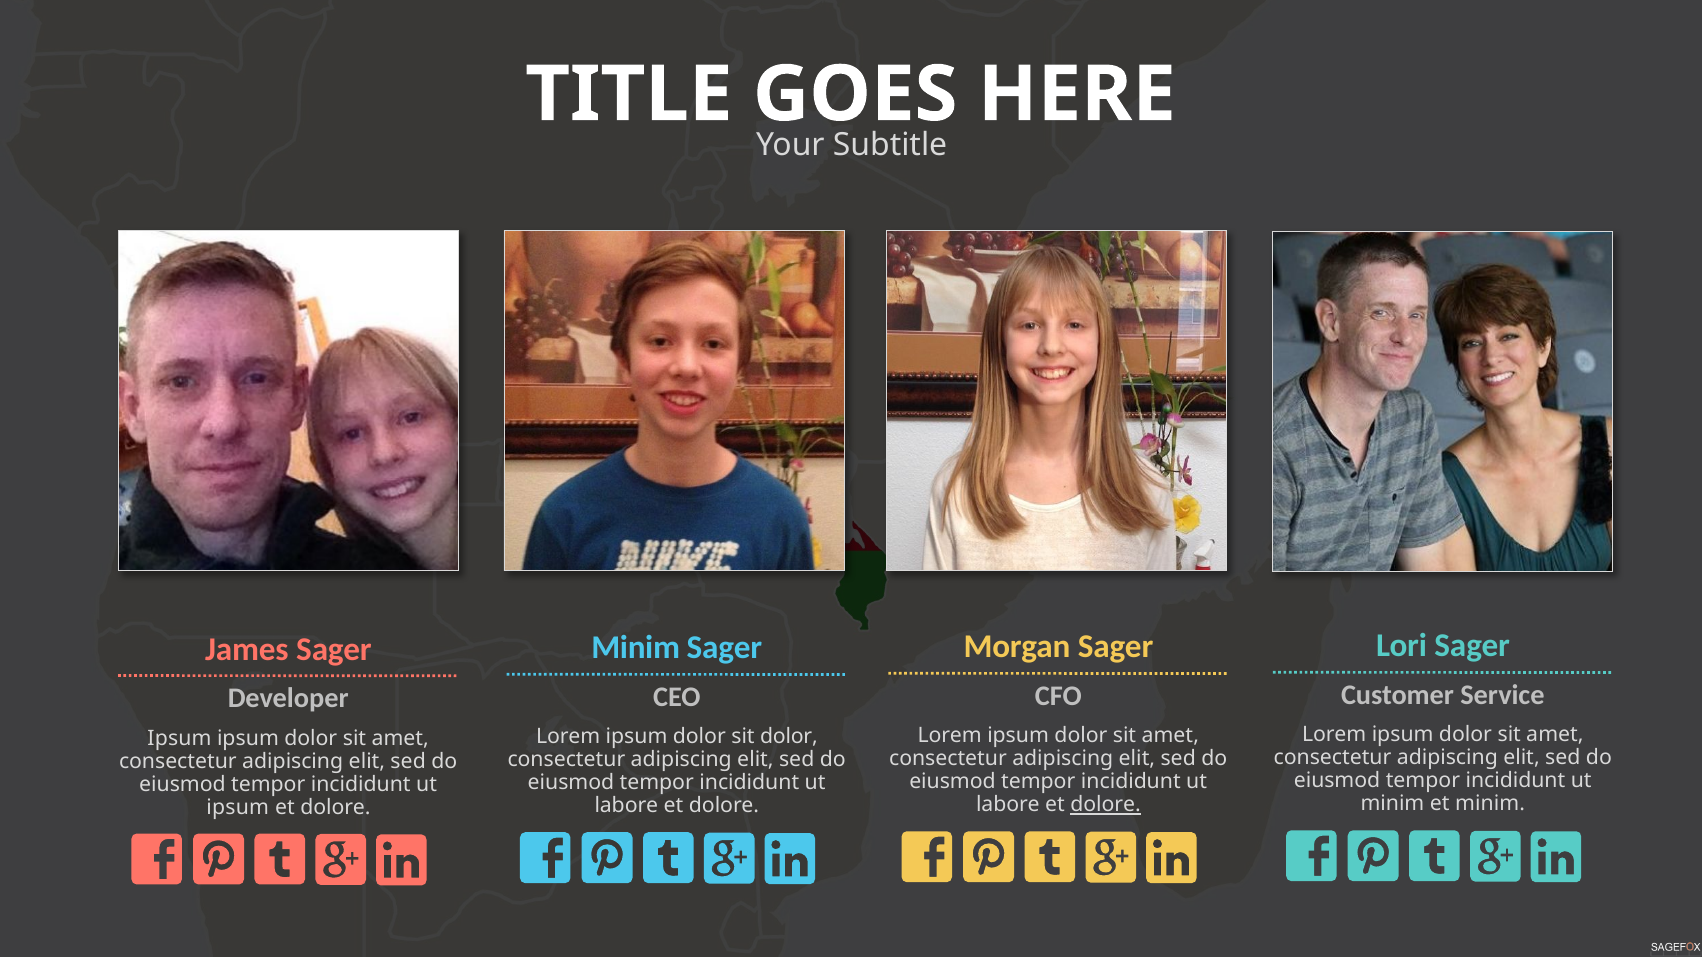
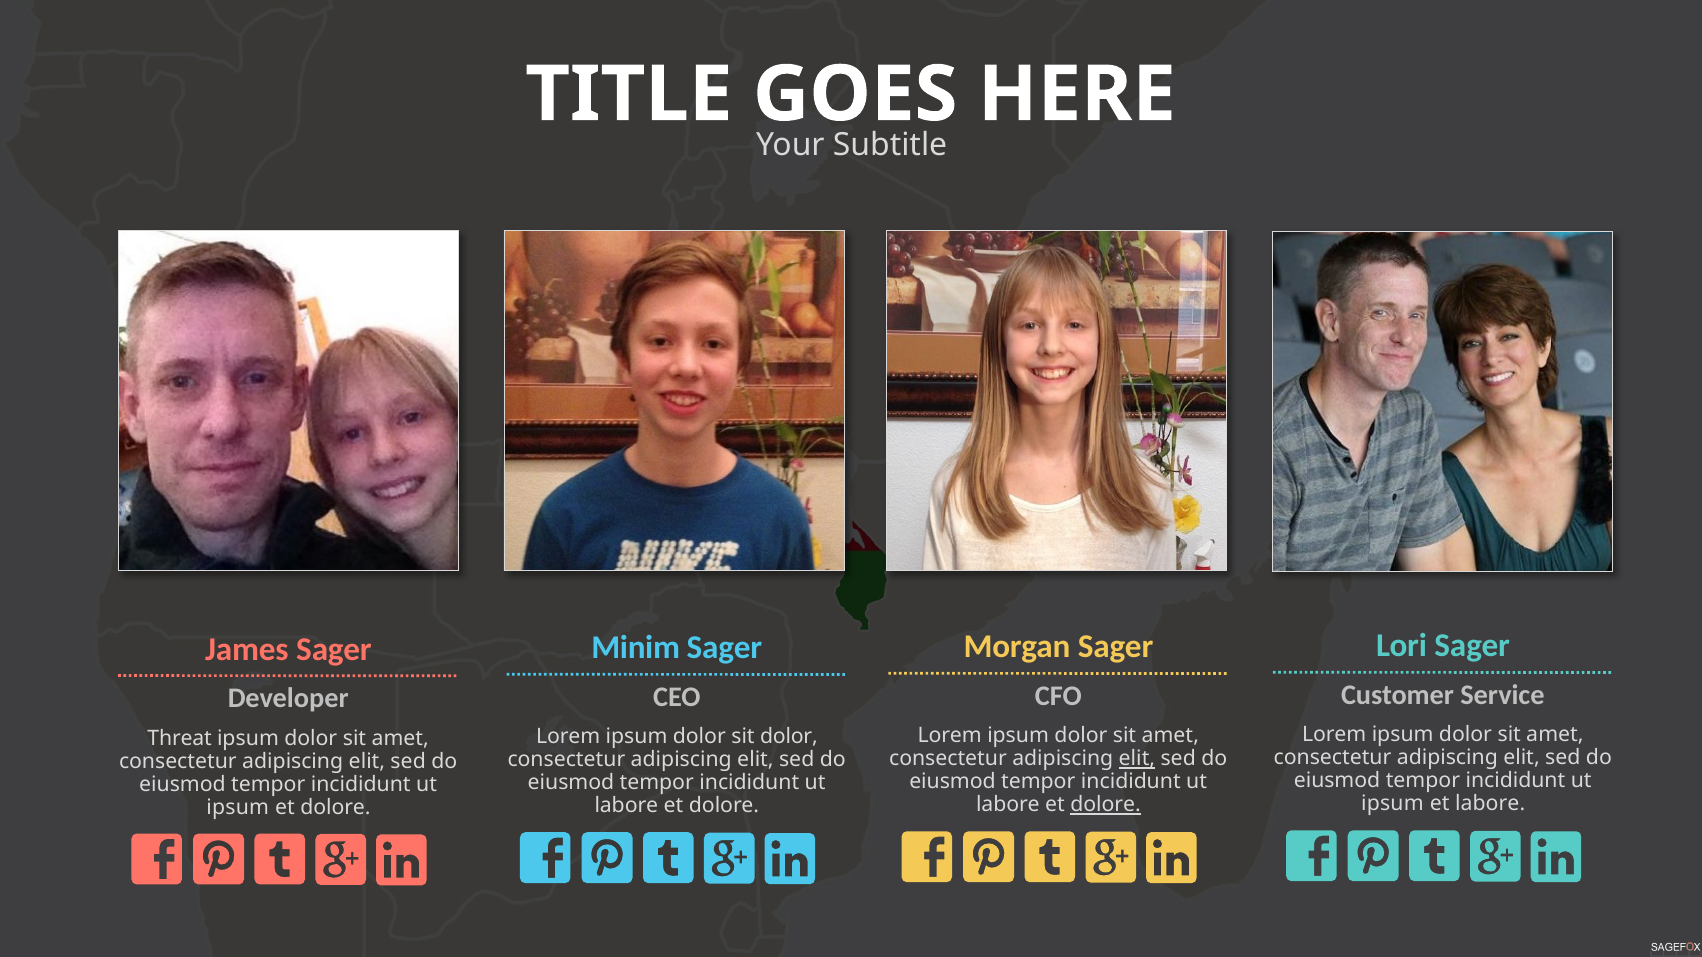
Ipsum: Ipsum -> Threat (180, 738)
elit underline: none -> present (1137, 759)
minim: minim -> ipsum (1392, 804)
et minim: minim -> labore (1490, 804)
